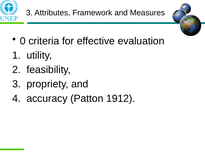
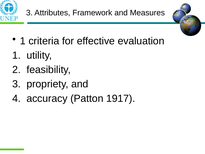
0: 0 -> 1 (23, 41)
1912: 1912 -> 1917 (121, 98)
